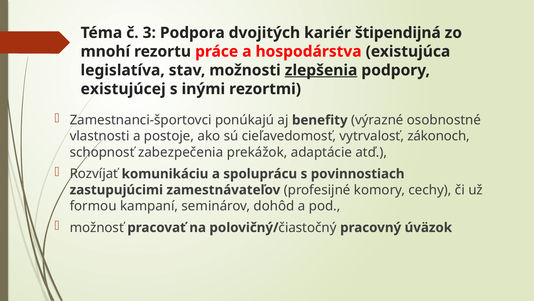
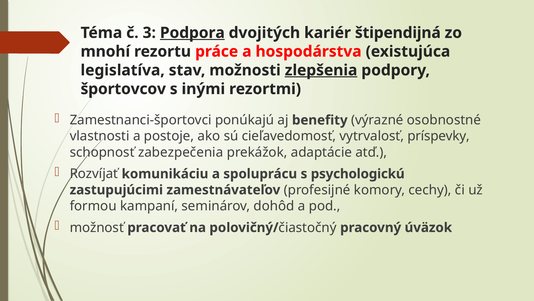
Podpora underline: none -> present (192, 33)
existujúcej: existujúcej -> športovcov (123, 89)
zákonoch: zákonoch -> príspevky (439, 136)
povinnostiach: povinnostiach -> psychologickú (358, 174)
